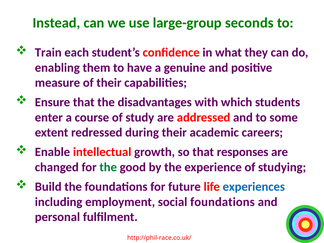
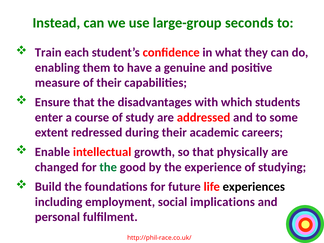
responses: responses -> physically (243, 152)
experiences colour: blue -> black (254, 187)
social foundations: foundations -> implications (222, 202)
